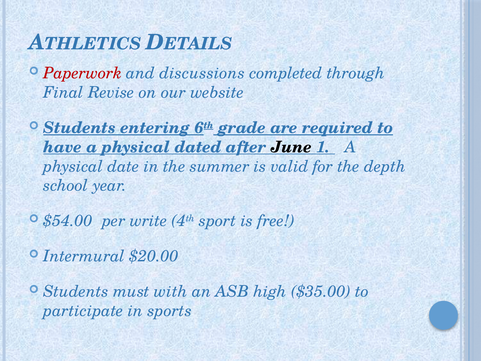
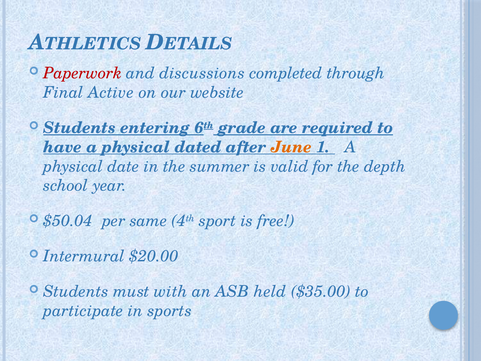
Revise: Revise -> Active (111, 93)
June colour: black -> orange (291, 147)
$54.00: $54.00 -> $50.04 (68, 221)
write: write -> same (149, 221)
high: high -> held (270, 291)
